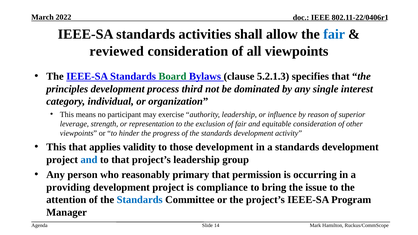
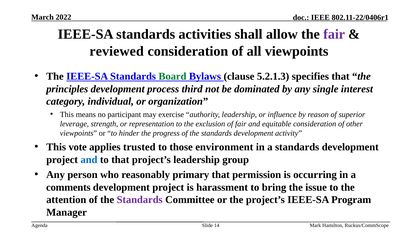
fair colour: blue -> purple (334, 34)
This that: that -> vote (78, 147)
validity: validity -> trusted (139, 147)
those development: development -> environment (224, 147)
providing: providing -> comments (68, 187)
compliance: compliance -> harassment (222, 187)
Standards colour: blue -> purple (140, 200)
